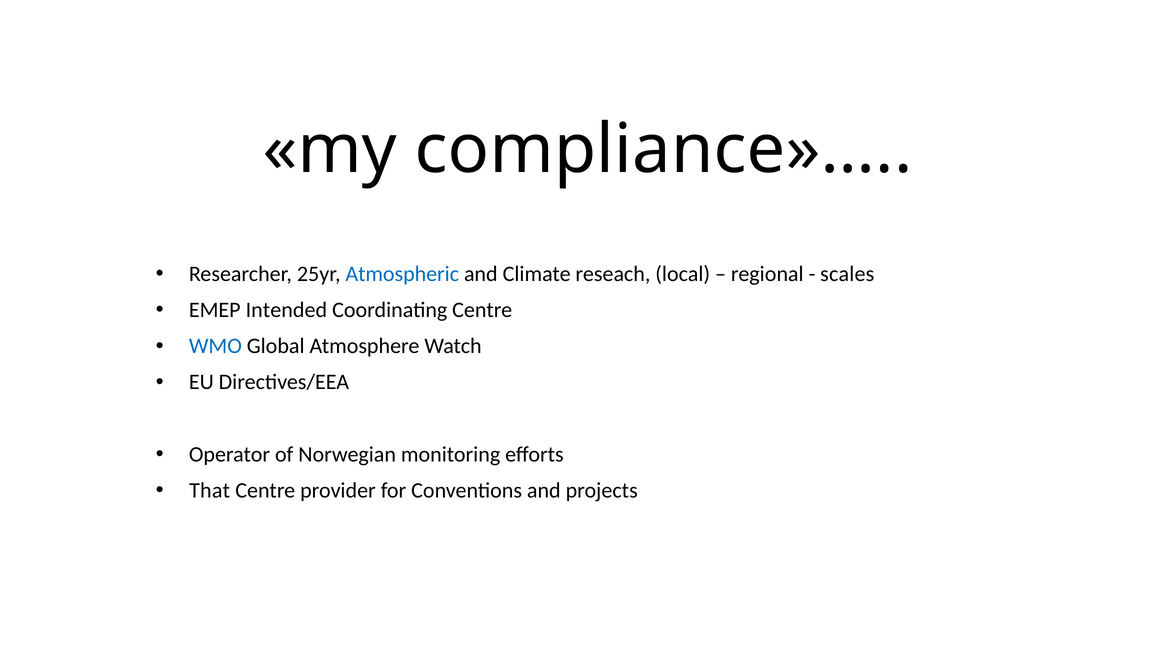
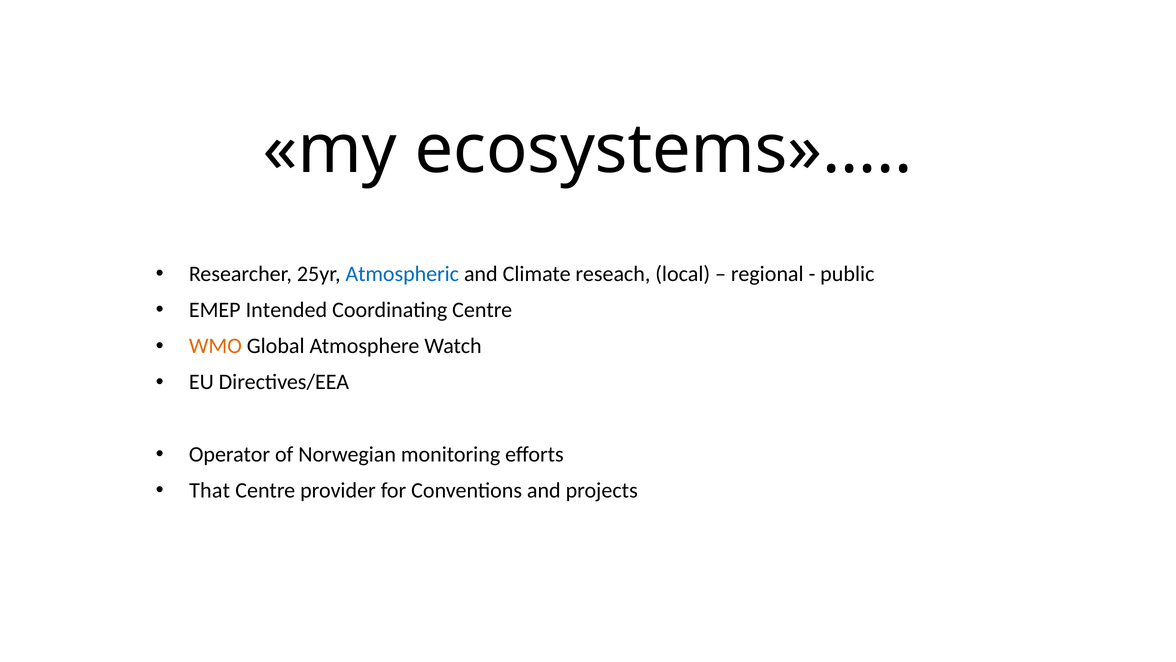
compliance»…: compliance»… -> ecosystems»… (664, 149)
scales: scales -> public (847, 274)
WMO colour: blue -> orange (215, 346)
